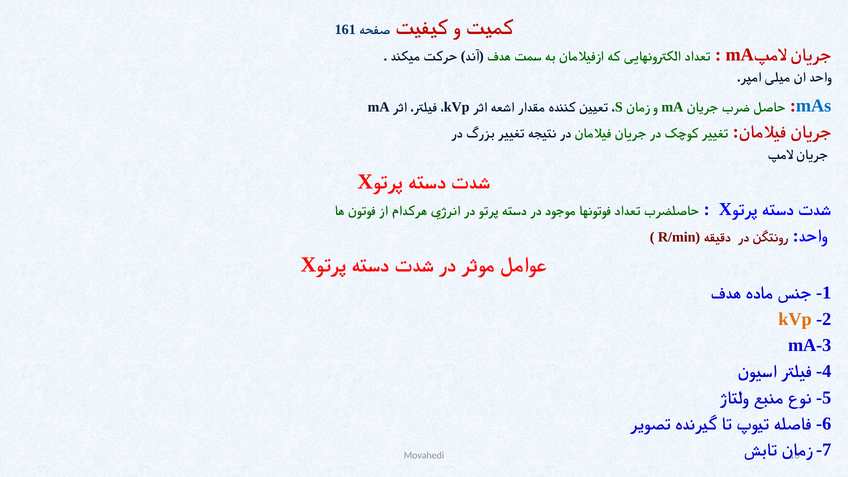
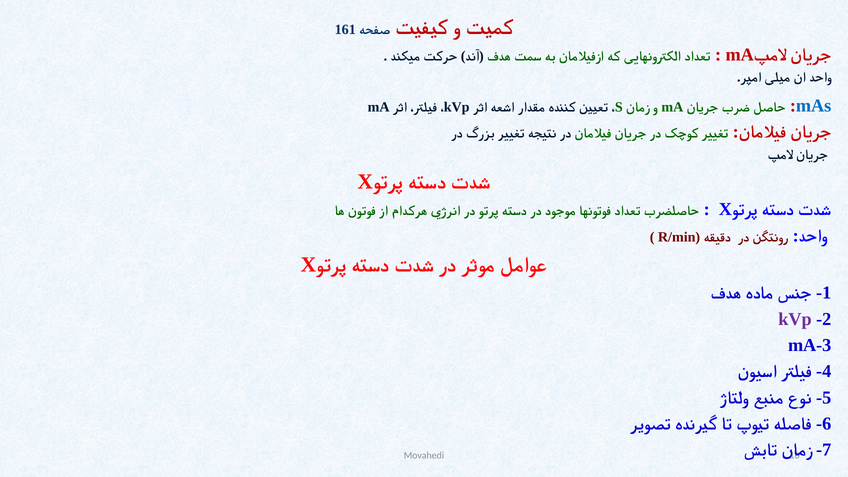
kVp colour: orange -> purple (795, 319)
